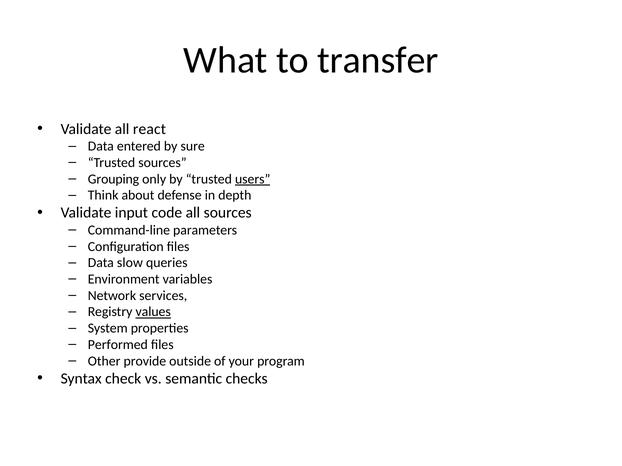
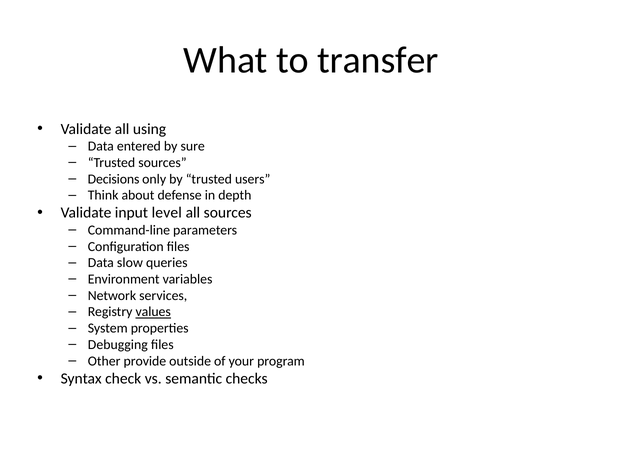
react: react -> using (150, 129)
Grouping: Grouping -> Decisions (114, 179)
users underline: present -> none (253, 179)
code: code -> level (167, 213)
Performed: Performed -> Debugging (118, 345)
